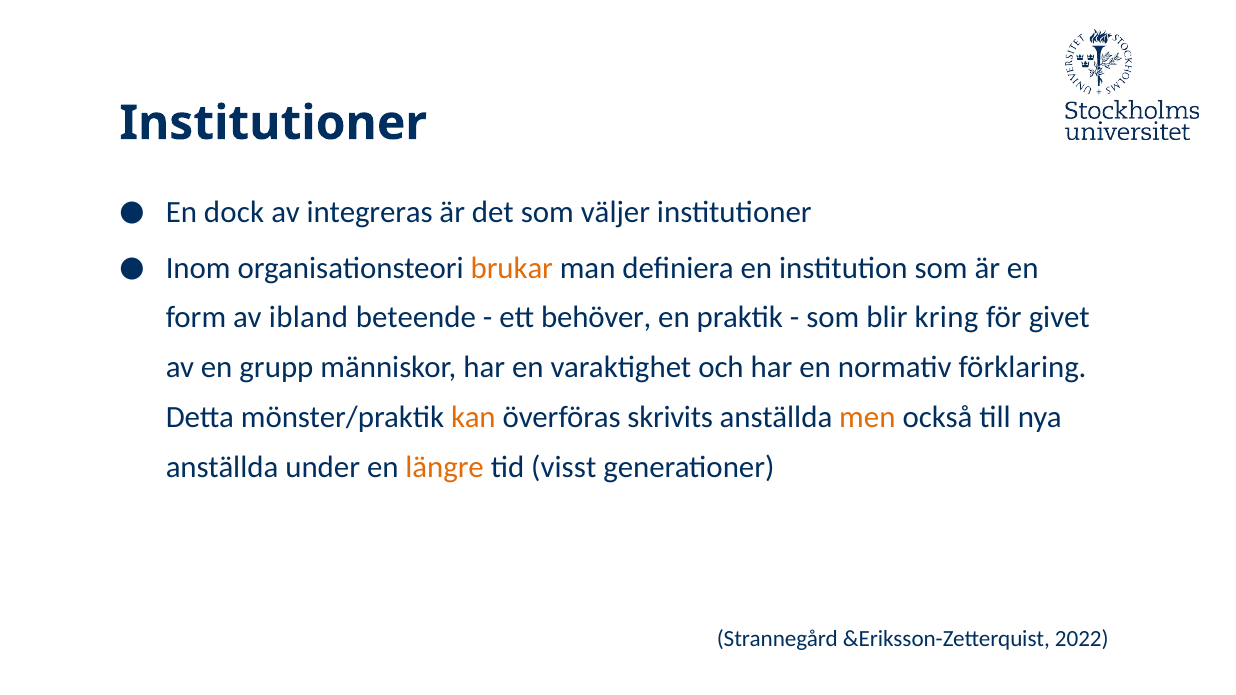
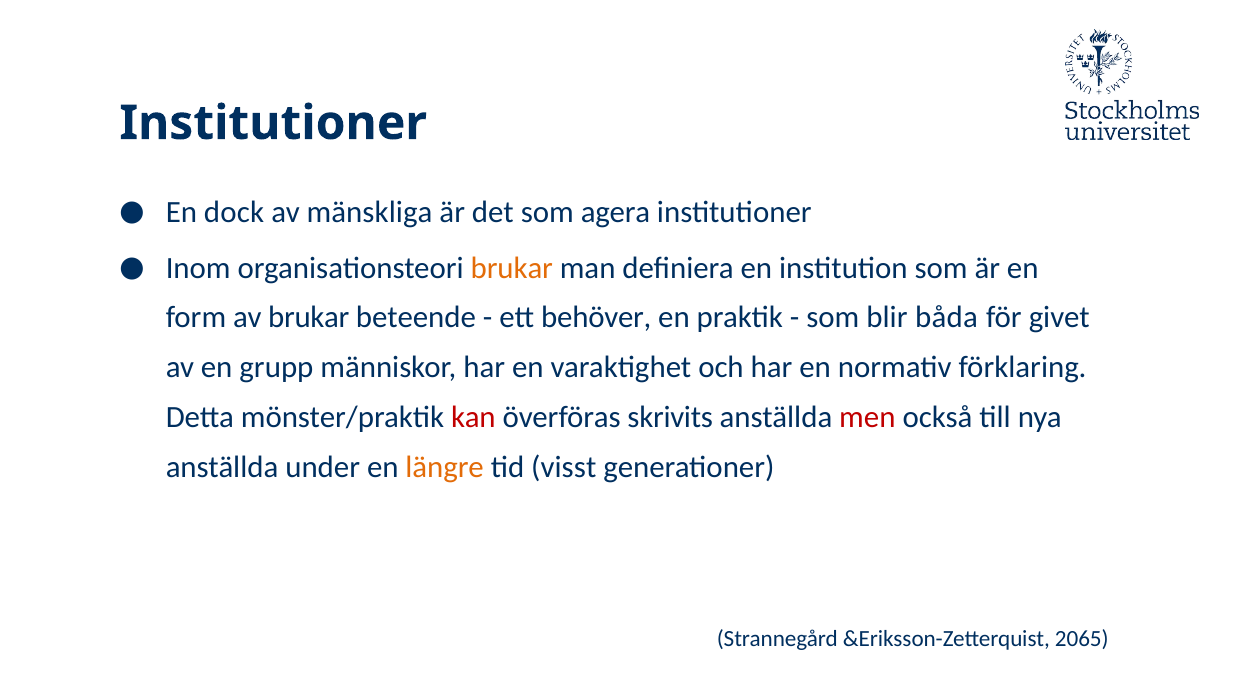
integreras: integreras -> mänskliga (370, 212)
väljer: väljer -> agera (616, 212)
av ibland: ibland -> brukar (309, 318)
kring: kring -> båda (947, 318)
kan colour: orange -> red (473, 417)
men colour: orange -> red (867, 417)
2022: 2022 -> 2065 (1082, 639)
